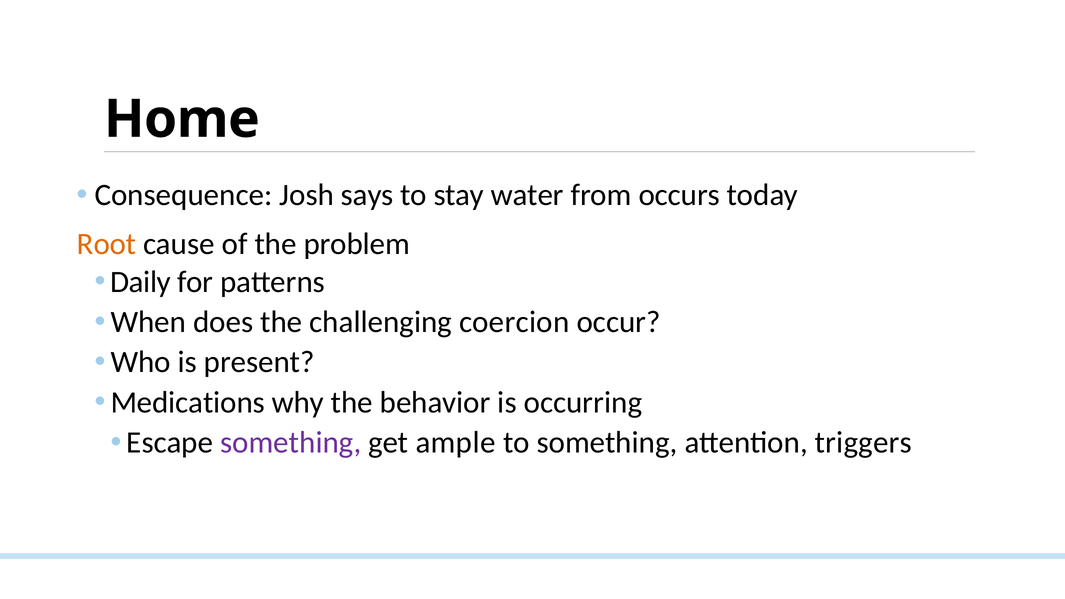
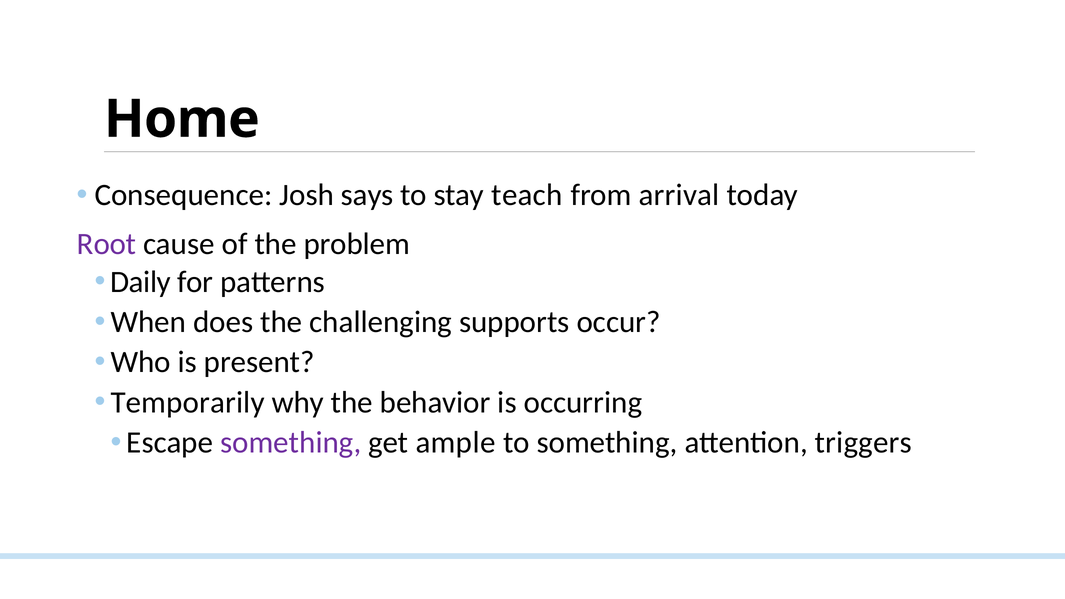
water: water -> teach (527, 195)
occurs: occurs -> arrival (679, 195)
Root colour: orange -> purple (107, 244)
coercion: coercion -> supports (514, 322)
Medications: Medications -> Temporarily (188, 402)
